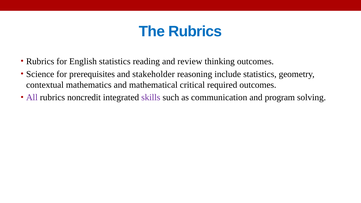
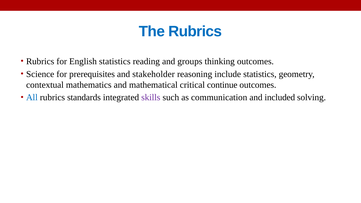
review: review -> groups (190, 61)
required: required -> continue (222, 85)
All colour: purple -> blue (32, 98)
noncredit: noncredit -> standards (84, 98)
program: program -> included (280, 98)
